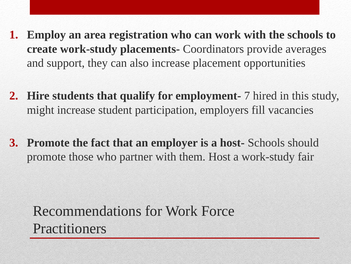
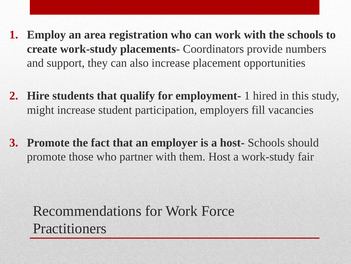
averages: averages -> numbers (306, 49)
employment- 7: 7 -> 1 (247, 96)
